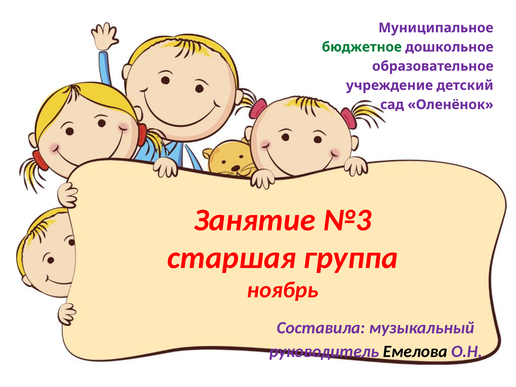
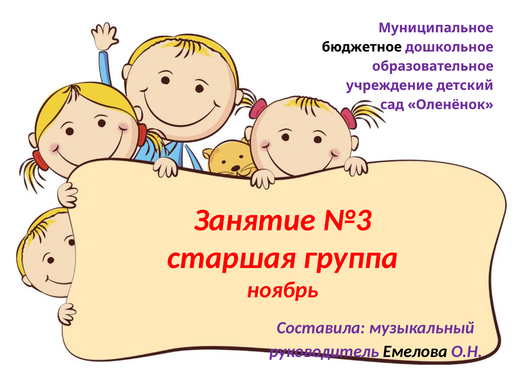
бюджетное colour: green -> black (362, 47)
